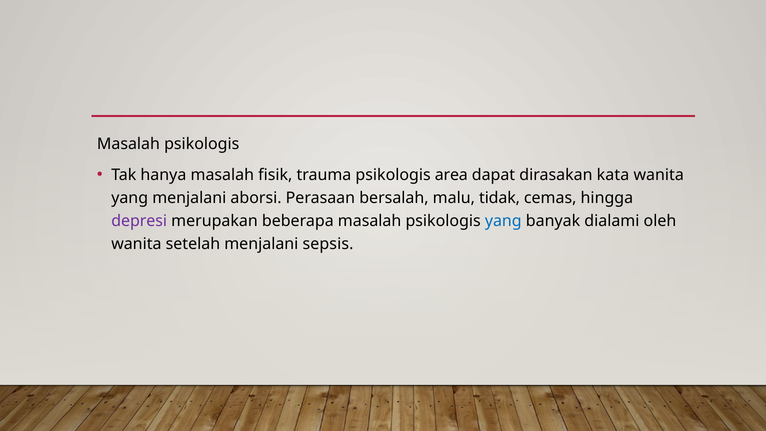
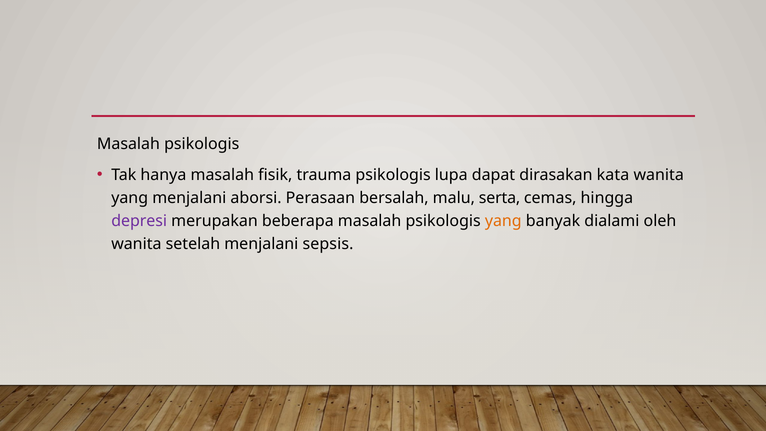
area: area -> lupa (451, 175)
tidak: tidak -> serta (500, 198)
yang colour: blue -> orange (503, 221)
